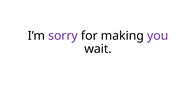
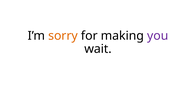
sorry colour: purple -> orange (63, 36)
